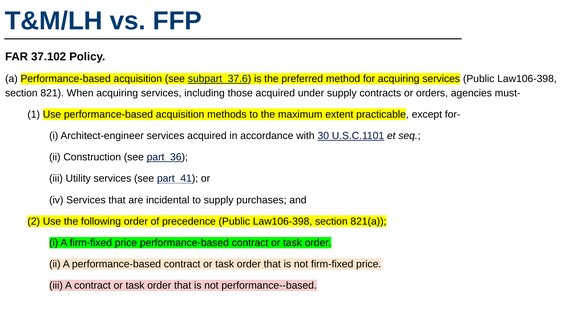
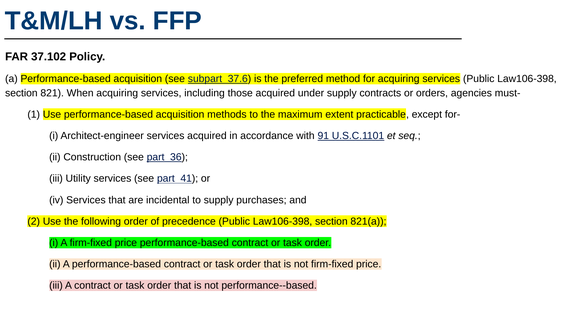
30: 30 -> 91 (323, 136)
